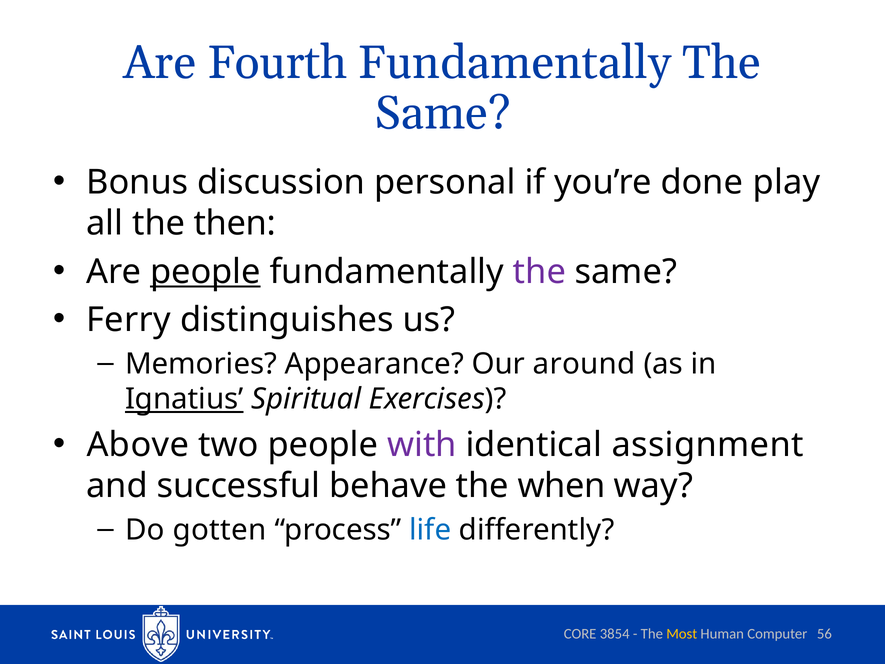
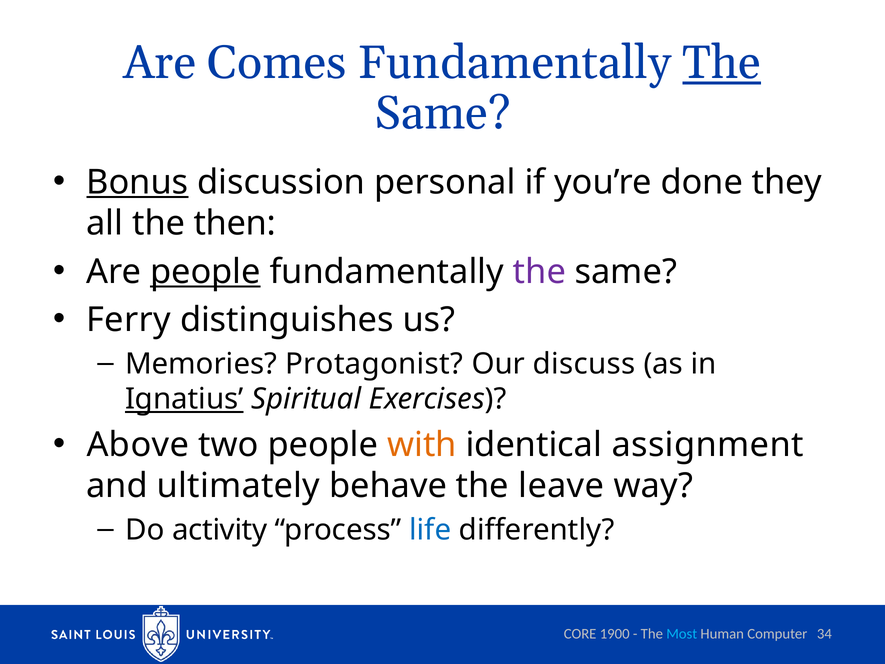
Fourth: Fourth -> Comes (277, 63)
The underline: none -> present (722, 63)
Bonus underline: none -> present (137, 182)
play: play -> they (787, 182)
Appearance: Appearance -> Protagonist (374, 364)
around: around -> discuss (584, 364)
with colour: purple -> orange (422, 445)
successful: successful -> ultimately (238, 486)
when: when -> leave (561, 486)
gotten: gotten -> activity (220, 530)
3854: 3854 -> 1900 (615, 634)
Most colour: yellow -> light blue (682, 634)
56: 56 -> 34 (824, 634)
